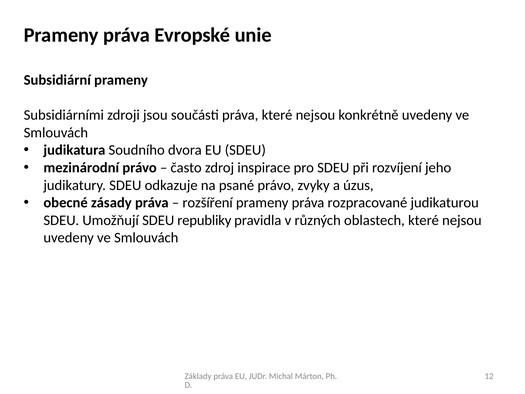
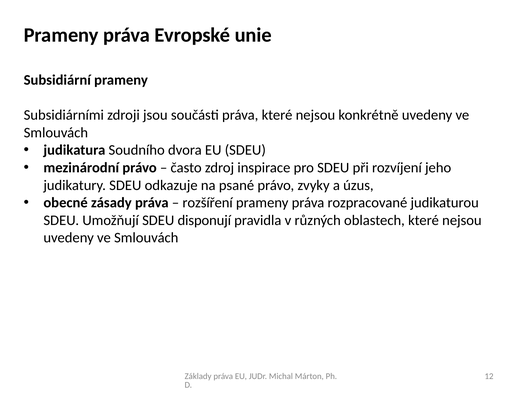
republiky: republiky -> disponují (204, 220)
